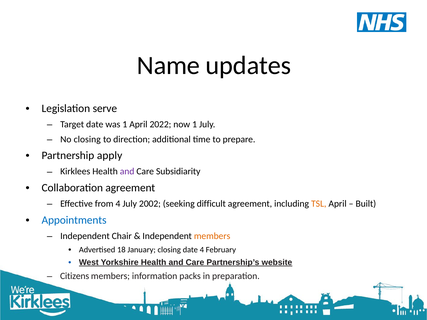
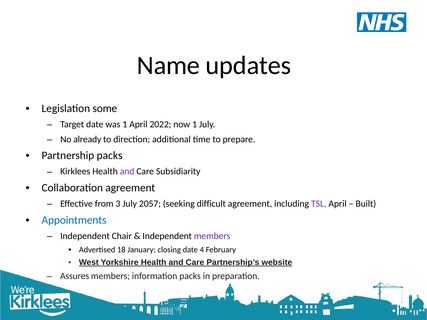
serve: serve -> some (105, 109)
No closing: closing -> already (87, 139)
Partnership apply: apply -> packs (110, 156)
from 4: 4 -> 3 (118, 204)
2002: 2002 -> 2057 (150, 204)
TSL colour: orange -> purple (319, 204)
members colour: orange -> purple (212, 236)
Citizens: Citizens -> Assures (75, 276)
